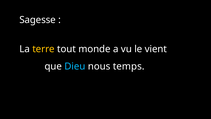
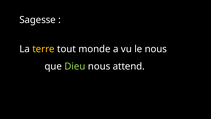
le vient: vient -> nous (156, 49)
Dieu colour: light blue -> light green (75, 66)
temps: temps -> attend (129, 66)
